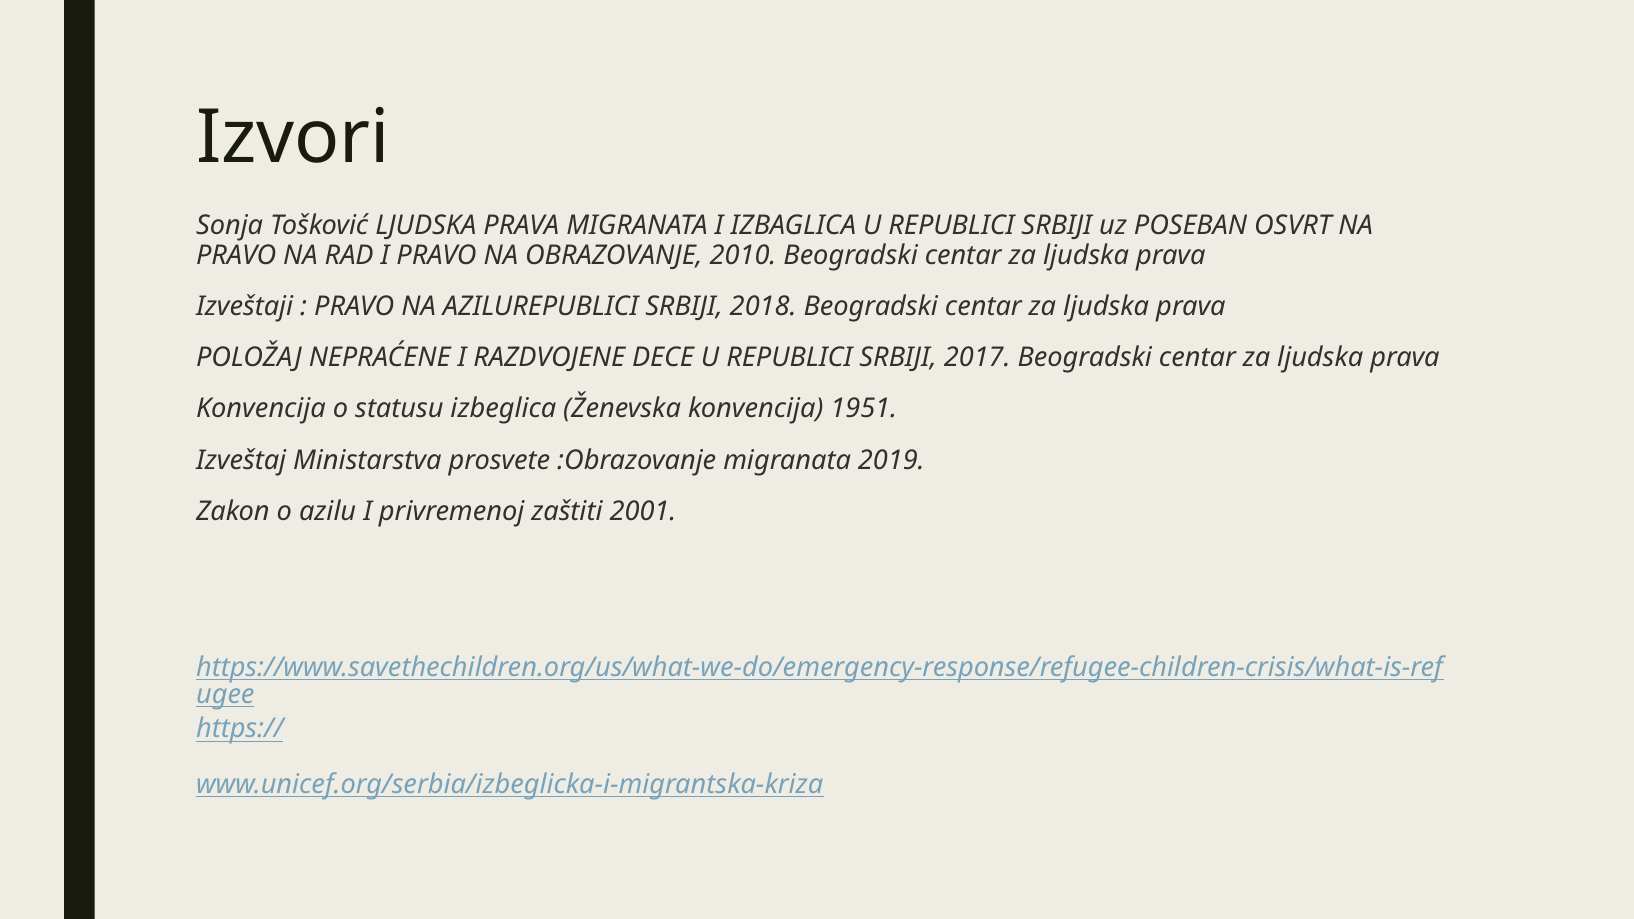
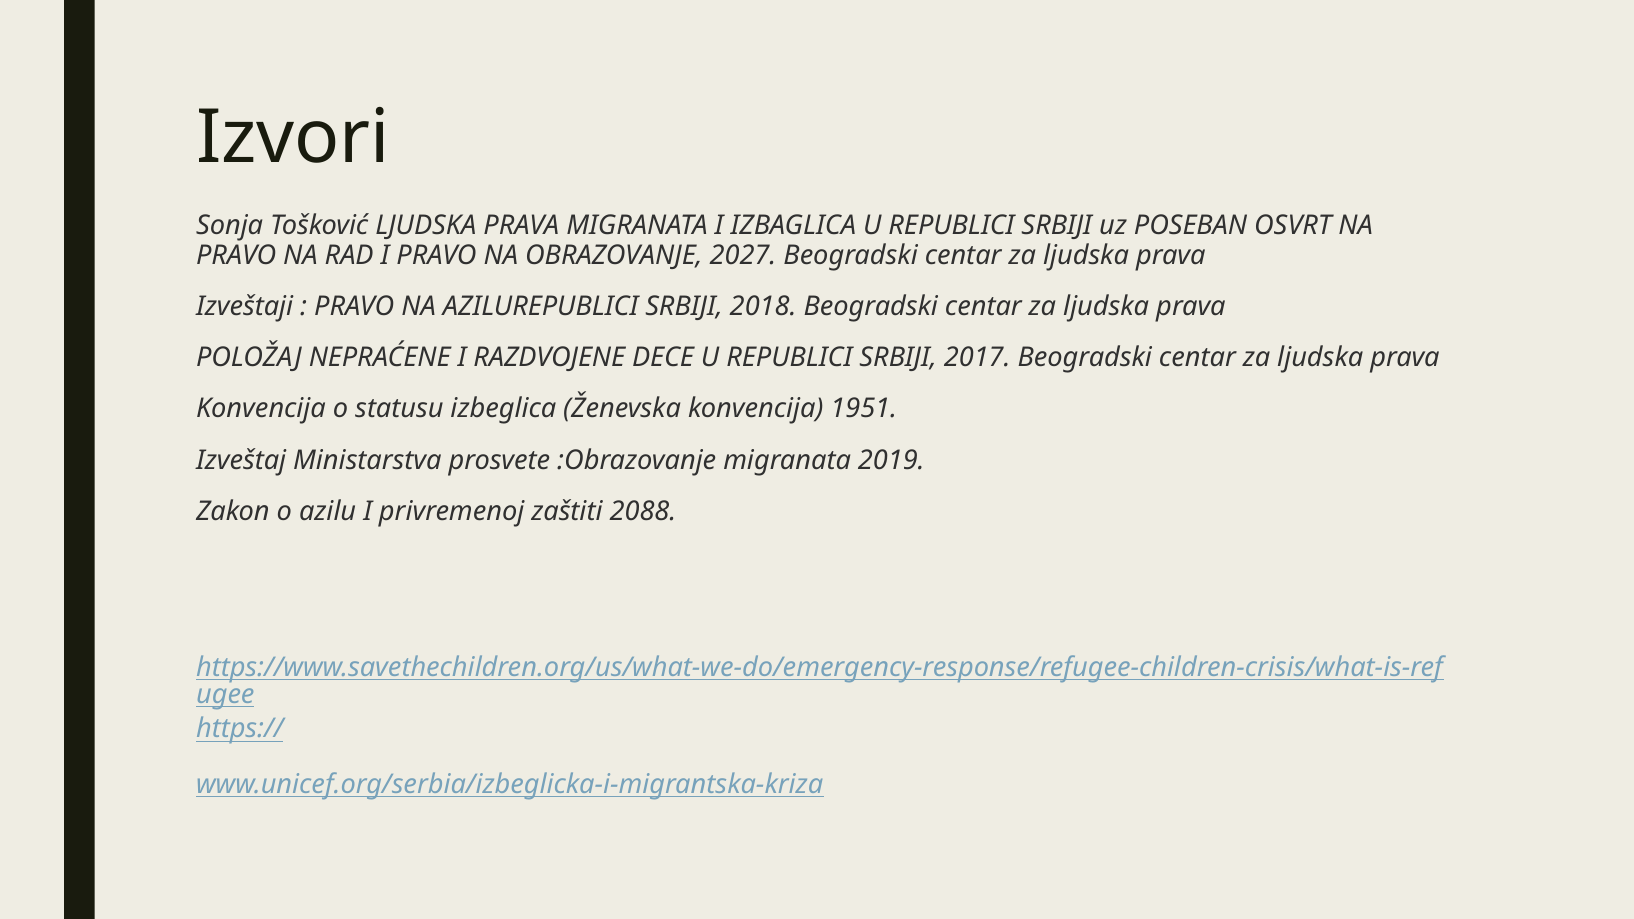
2010: 2010 -> 2027 (743, 256)
2001: 2001 -> 2088 (643, 511)
